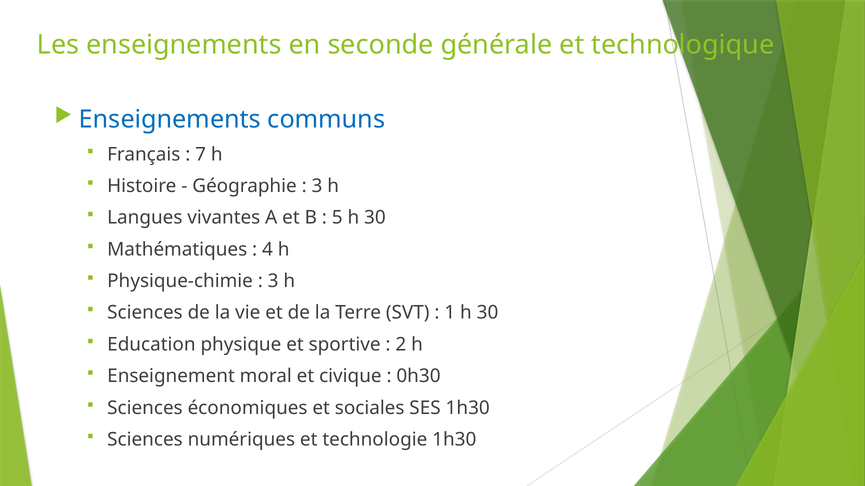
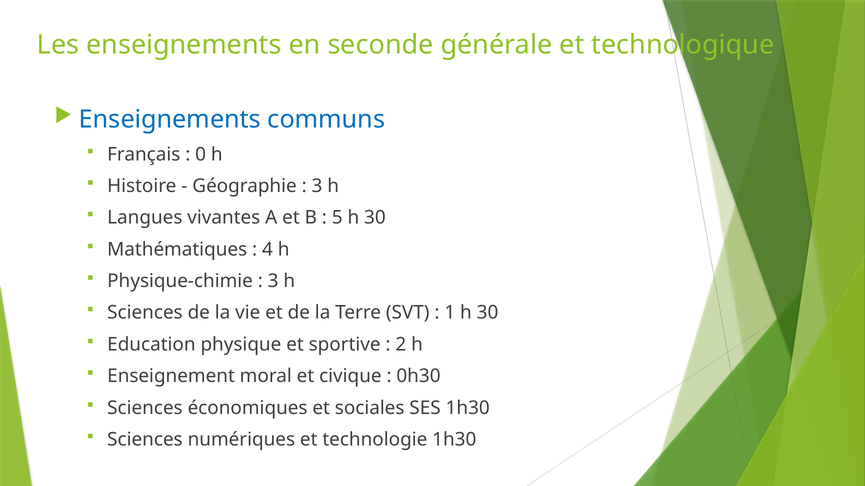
7: 7 -> 0 (201, 155)
